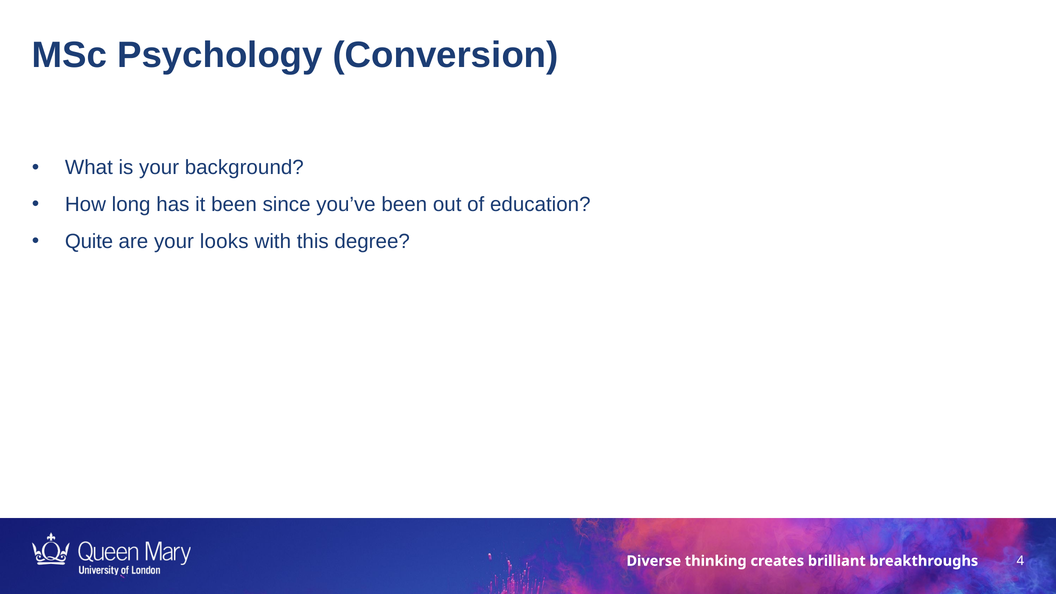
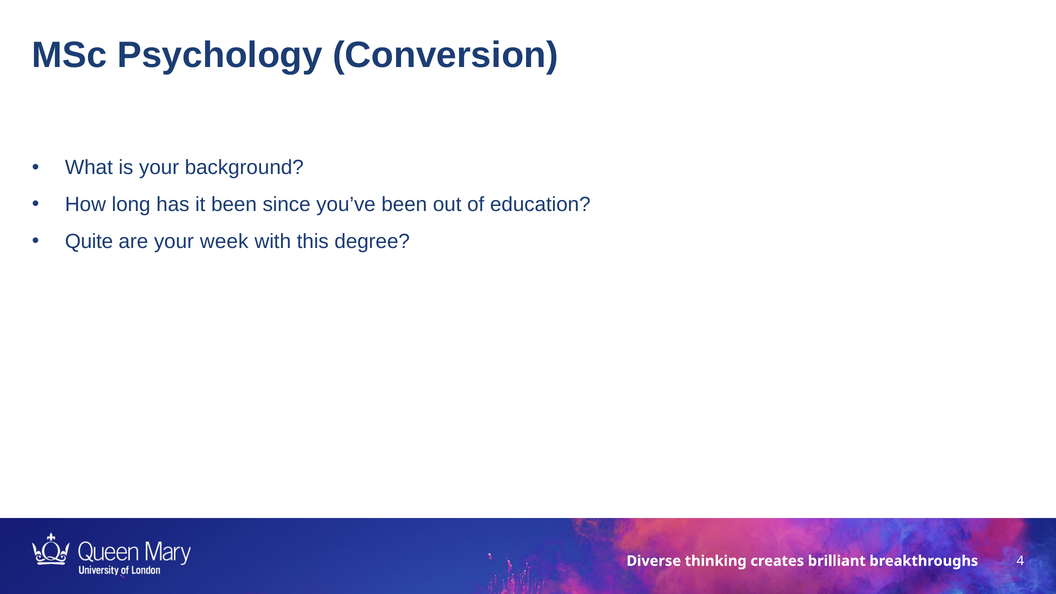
looks: looks -> week (224, 241)
